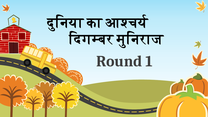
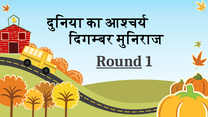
Round underline: none -> present (119, 61)
